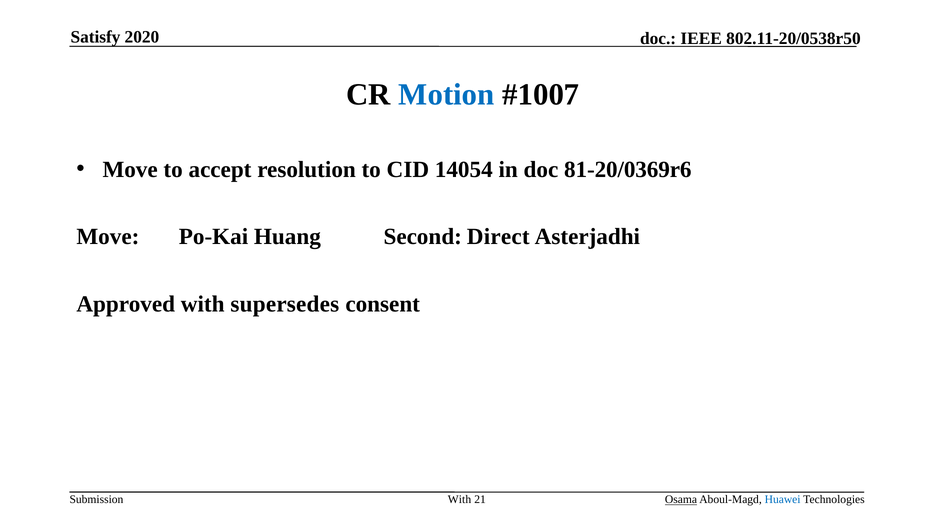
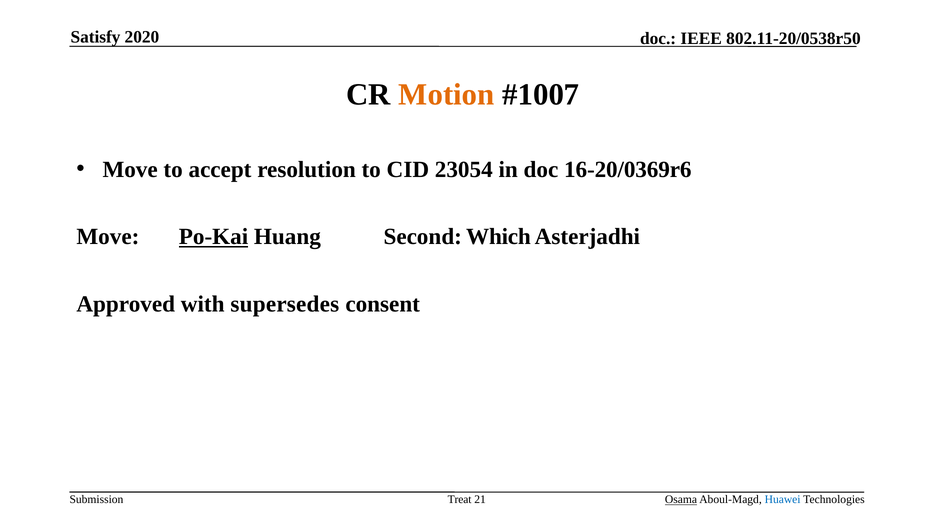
Motion colour: blue -> orange (446, 95)
14054: 14054 -> 23054 (464, 169)
81-20/0369r6: 81-20/0369r6 -> 16-20/0369r6 (628, 169)
Po-Kai underline: none -> present (214, 237)
Direct: Direct -> Which (498, 237)
With: With -> Treat (460, 500)
